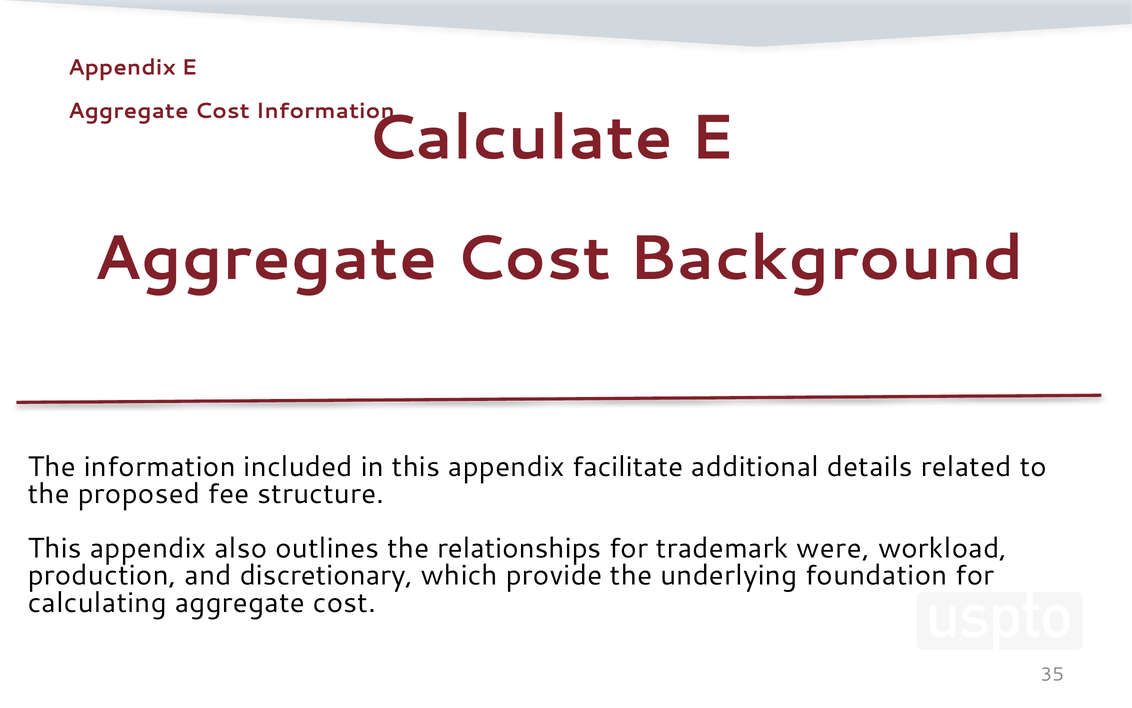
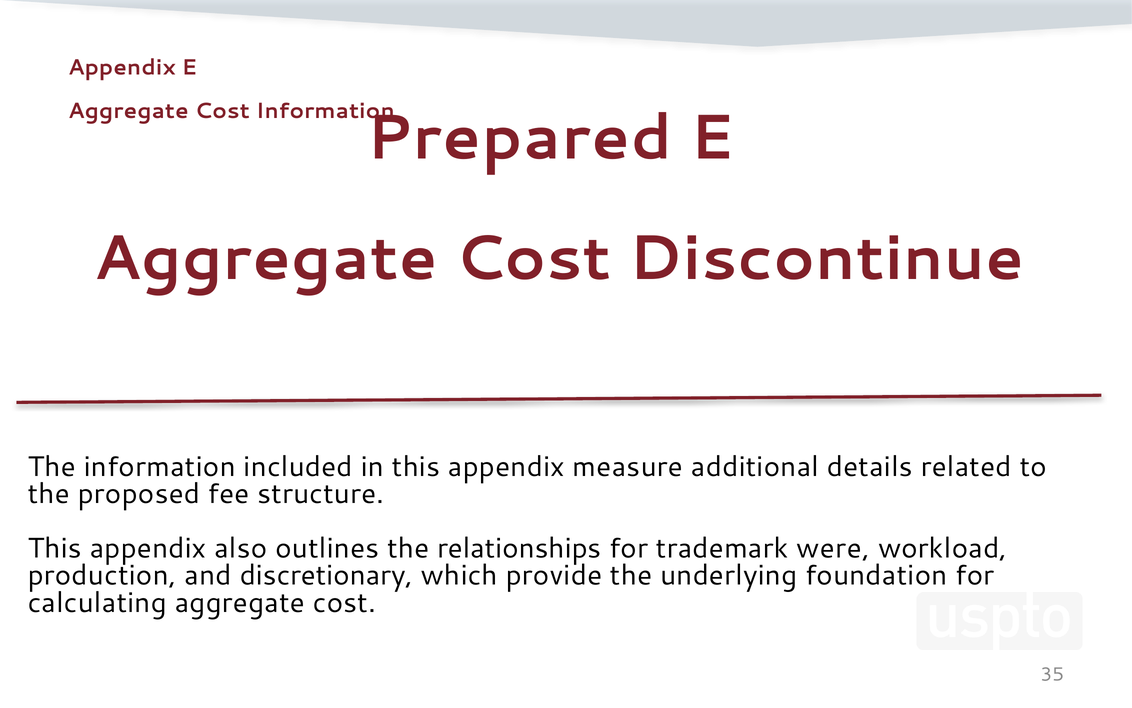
Calculate: Calculate -> Prepared (519, 138)
Background: Background -> Discontinue (826, 258)
facilitate: facilitate -> measure (628, 466)
